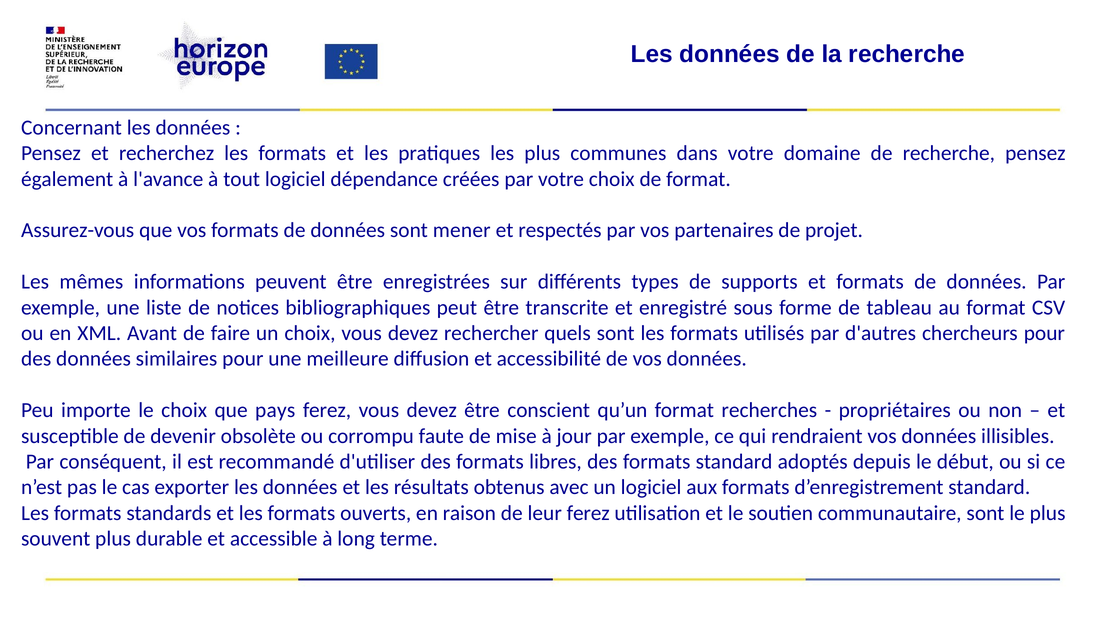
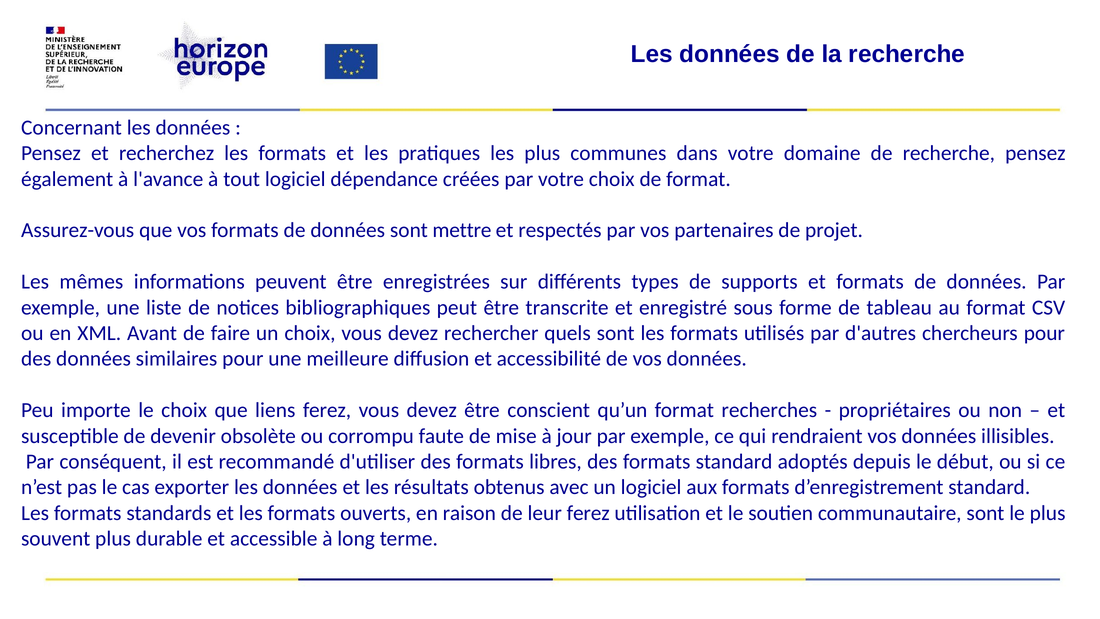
mener: mener -> mettre (462, 230)
pays: pays -> liens (275, 410)
